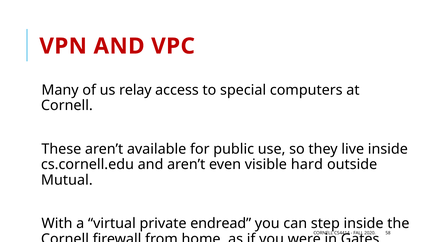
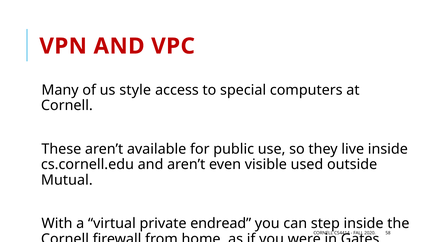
relay: relay -> style (135, 90)
hard: hard -> used (307, 164)
